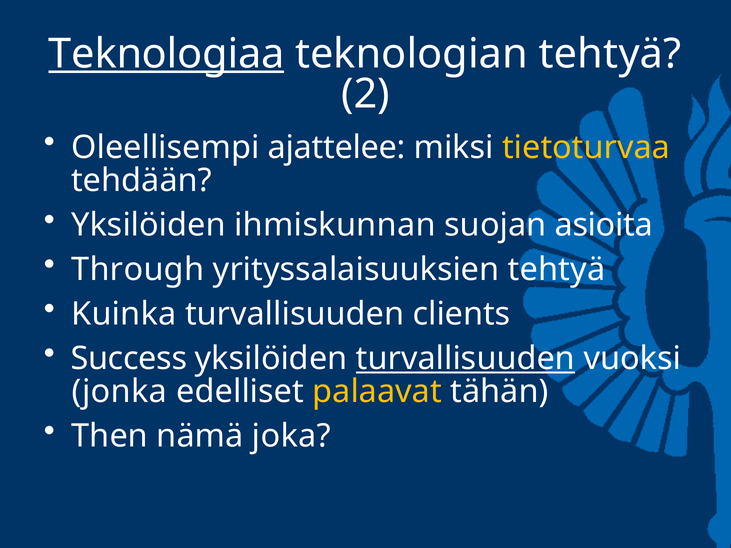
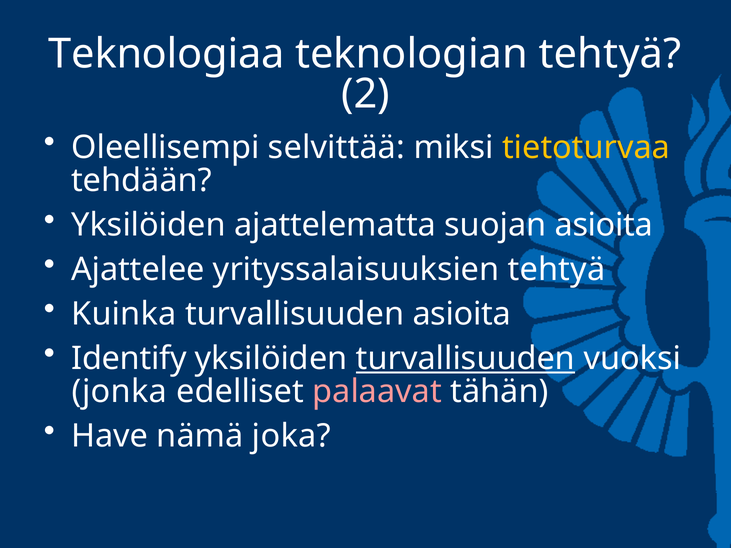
Teknologiaa underline: present -> none (166, 54)
ajattelee: ajattelee -> selvittää (336, 147)
ihmiskunnan: ihmiskunnan -> ajattelematta (335, 225)
Through: Through -> Ajattelee (138, 270)
turvallisuuden clients: clients -> asioita (462, 314)
Success: Success -> Identify (129, 359)
palaavat colour: yellow -> pink (377, 392)
Then: Then -> Have (110, 436)
